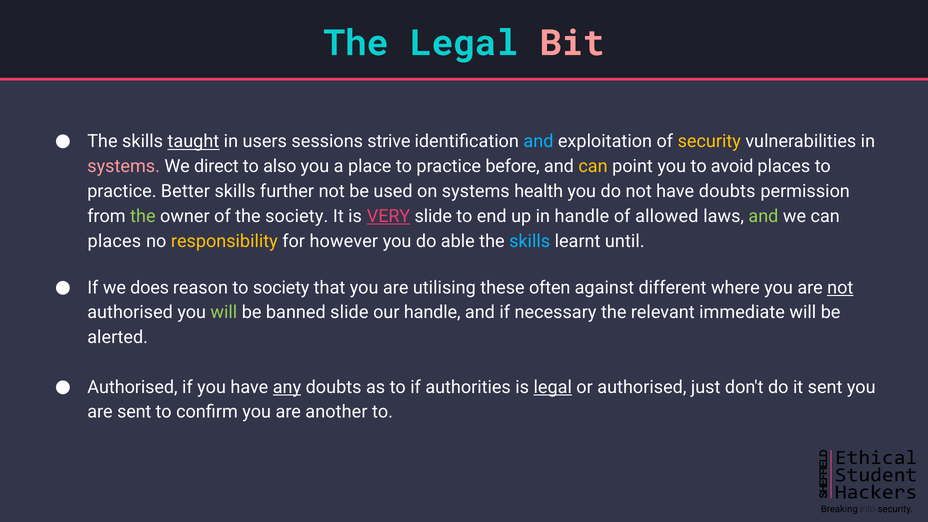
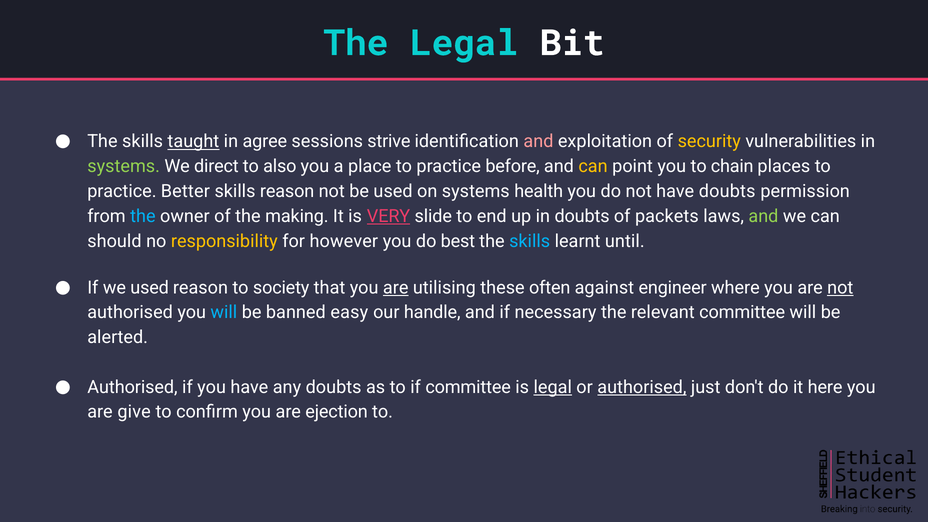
Bit colour: pink -> white (572, 43)
users: users -> agree (265, 142)
and colour: light blue -> pink (538, 142)
systems colour: pink -> light green (124, 166)
avoid: avoid -> chain (732, 166)
skills further: further -> reason (287, 191)
the colour: light green -> light blue (143, 216)
the society: society -> making (297, 216)
in handle: handle -> doubts (582, 216)
allowed: allowed -> packets (667, 216)
places: places -> should (114, 241)
able: able -> best (458, 241)
we does: does -> used (150, 288)
are underline: none -> present (396, 288)
different: different -> engineer (673, 288)
will colour: light green -> light blue (224, 312)
banned slide: slide -> easy (349, 312)
relevant immediate: immediate -> committee (742, 312)
any underline: present -> none (287, 387)
if authorities: authorities -> committee (468, 387)
authorised underline: none -> present (642, 387)
it sent: sent -> here (825, 387)
are sent: sent -> give (134, 412)
another: another -> ejection (337, 412)
